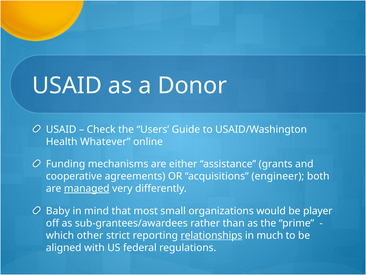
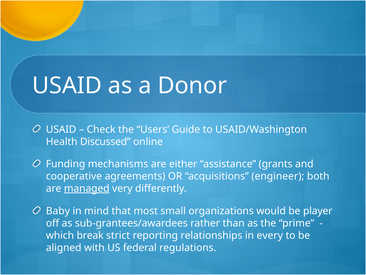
Whatever: Whatever -> Discussed (105, 141)
other: other -> break (90, 235)
relationships underline: present -> none (211, 235)
much: much -> every (270, 235)
